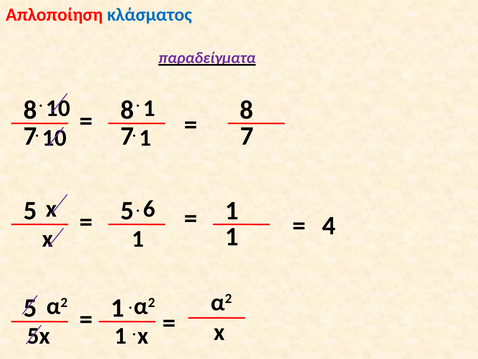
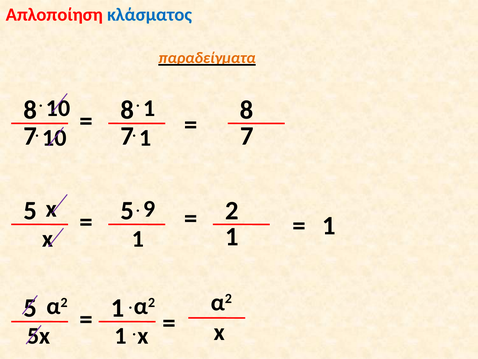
παραδείγματα colour: purple -> orange (207, 58)
6: 6 -> 9 (149, 209)
1: 1 -> 2 (232, 211)
4: 4 -> 1 (329, 226)
